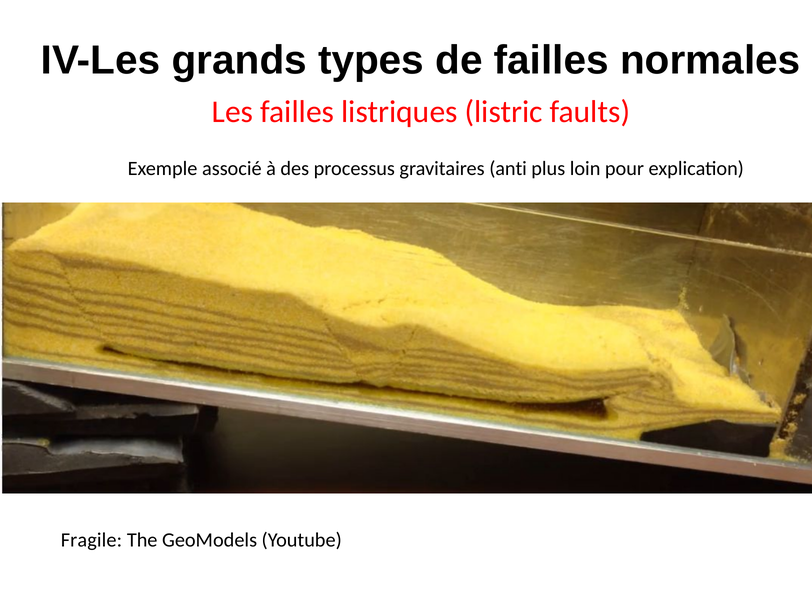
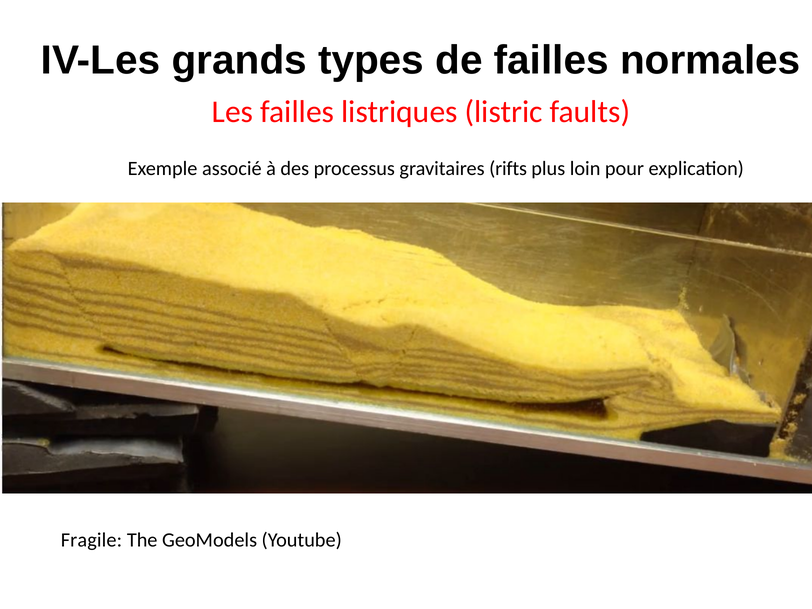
anti: anti -> rifts (508, 169)
